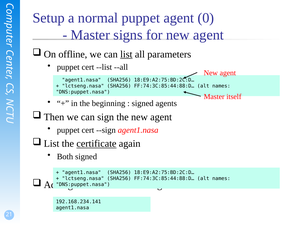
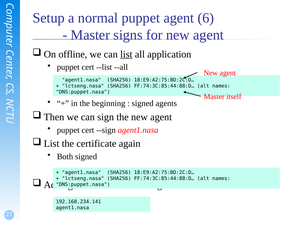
0: 0 -> 6 (206, 18)
parameters: parameters -> application (169, 54)
certificate underline: present -> none (96, 144)
